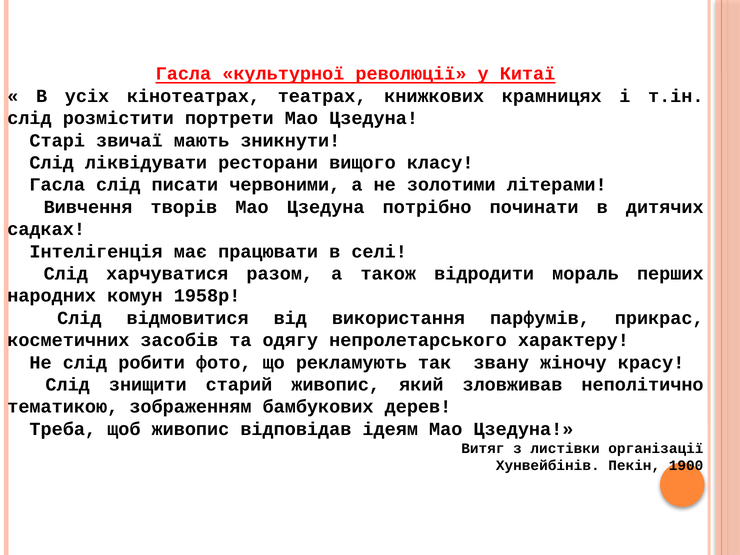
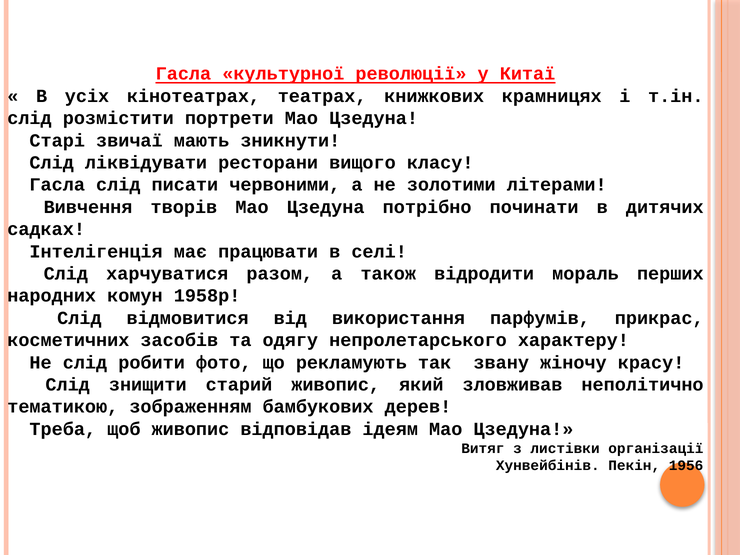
1900: 1900 -> 1956 (686, 466)
